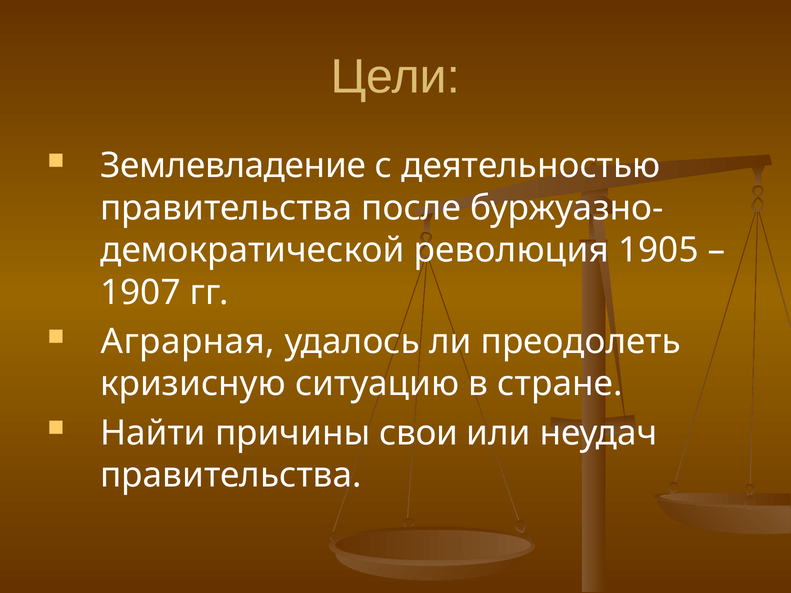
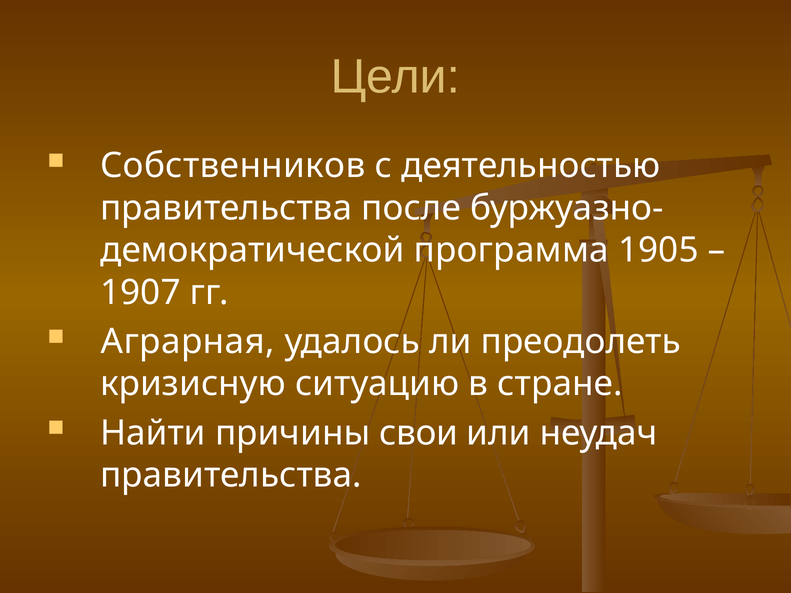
Землевладение: Землевладение -> Собственников (233, 166)
революция: революция -> программа (511, 250)
